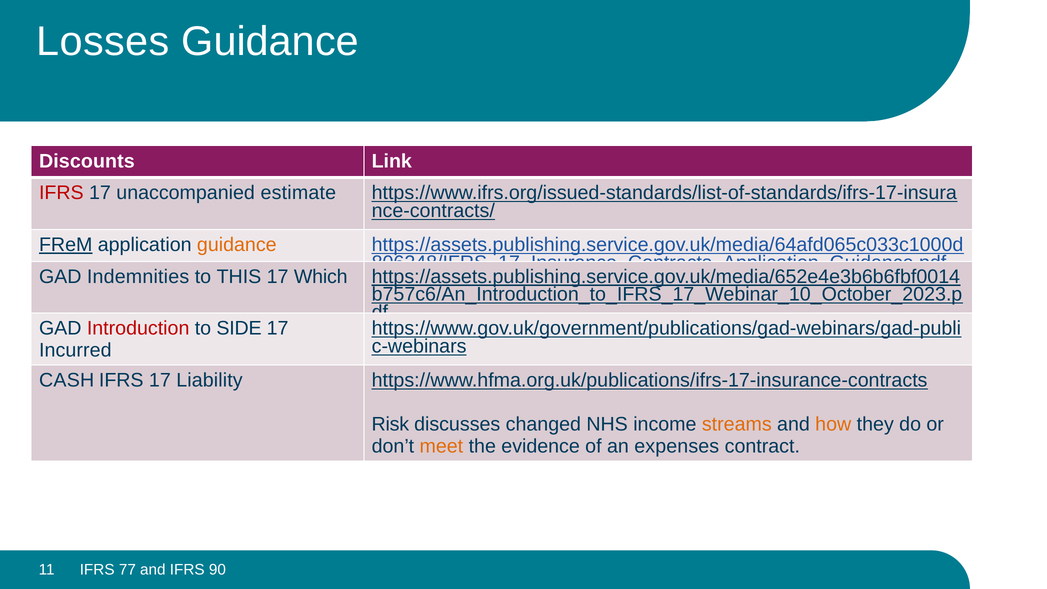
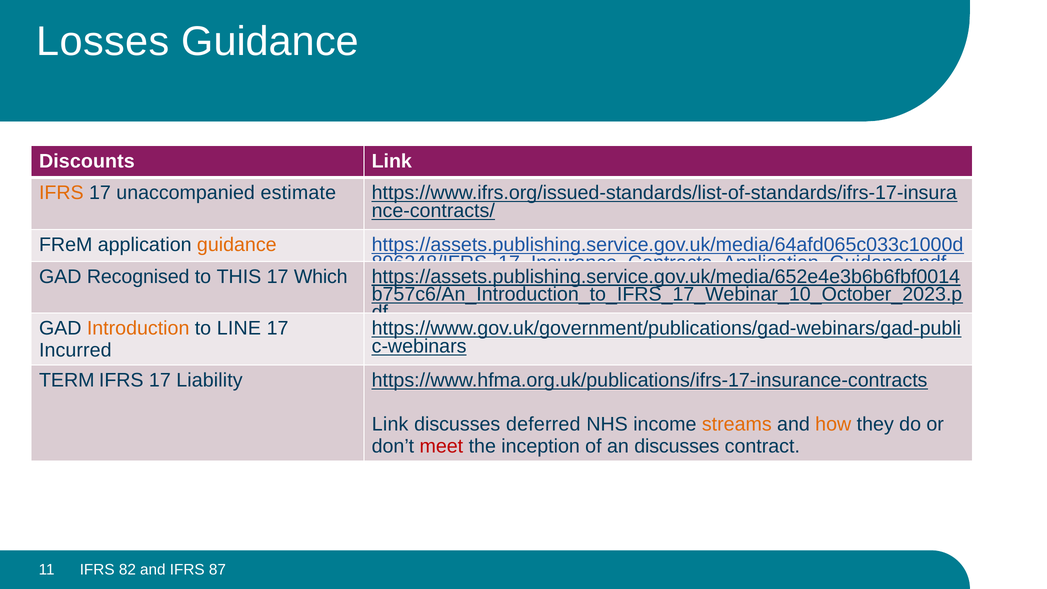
IFRS colour: red -> orange (61, 193)
FReM underline: present -> none (66, 245)
Indemnities: Indemnities -> Recognised (138, 277)
Introduction colour: red -> orange (138, 328)
SIDE: SIDE -> LINE (239, 328)
CASH: CASH -> TERM (67, 380)
Risk: Risk -> Link (390, 424)
changed: changed -> deferred (543, 424)
meet colour: orange -> red (441, 446)
evidence: evidence -> inception (541, 446)
an expenses: expenses -> discusses (677, 446)
77: 77 -> 82 (127, 570)
90: 90 -> 87 (217, 570)
